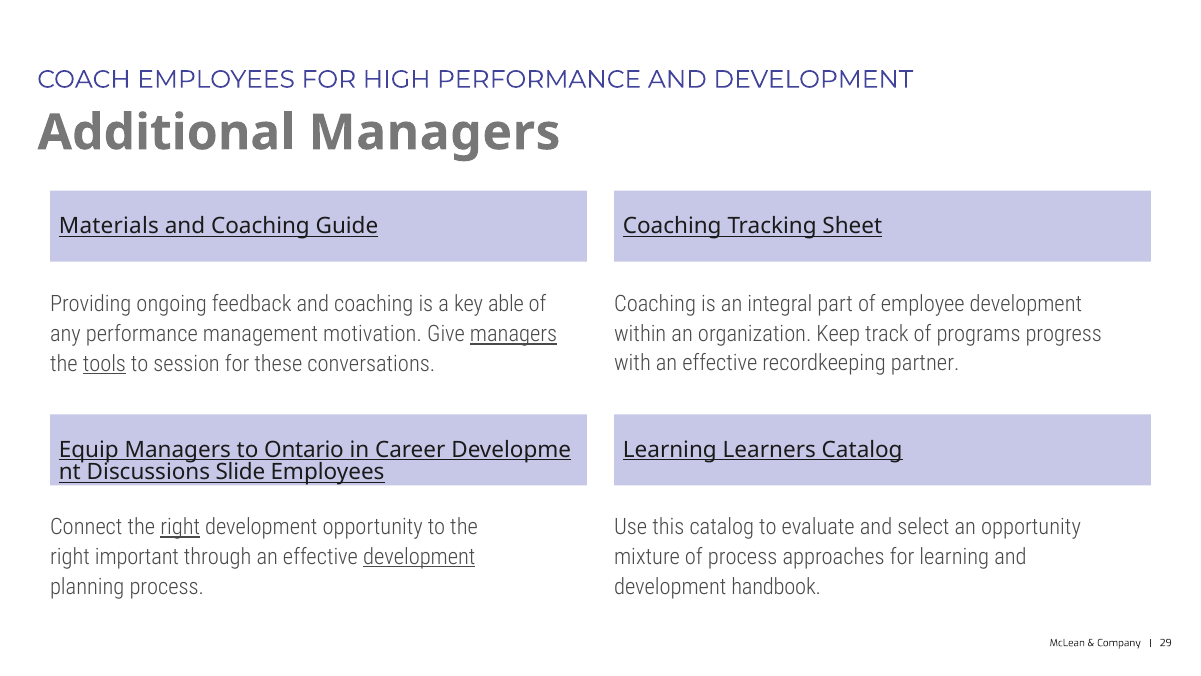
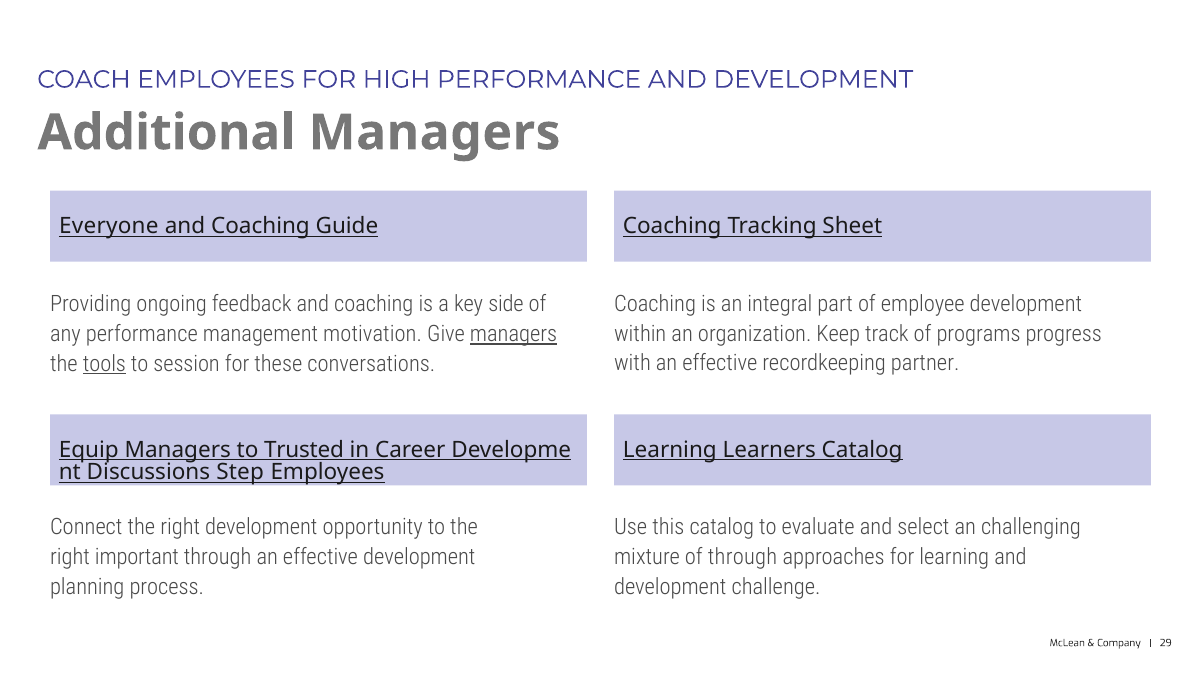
Materials: Materials -> Everyone (109, 226)
able: able -> side (506, 304)
Ontario: Ontario -> Trusted (304, 449)
Slide: Slide -> Step (240, 472)
right underline: present -> none (180, 527)
an opportunity: opportunity -> challenging (1031, 527)
development underline: present -> none (419, 556)
of process: process -> through (743, 556)
handbook: handbook -> challenge (776, 586)
